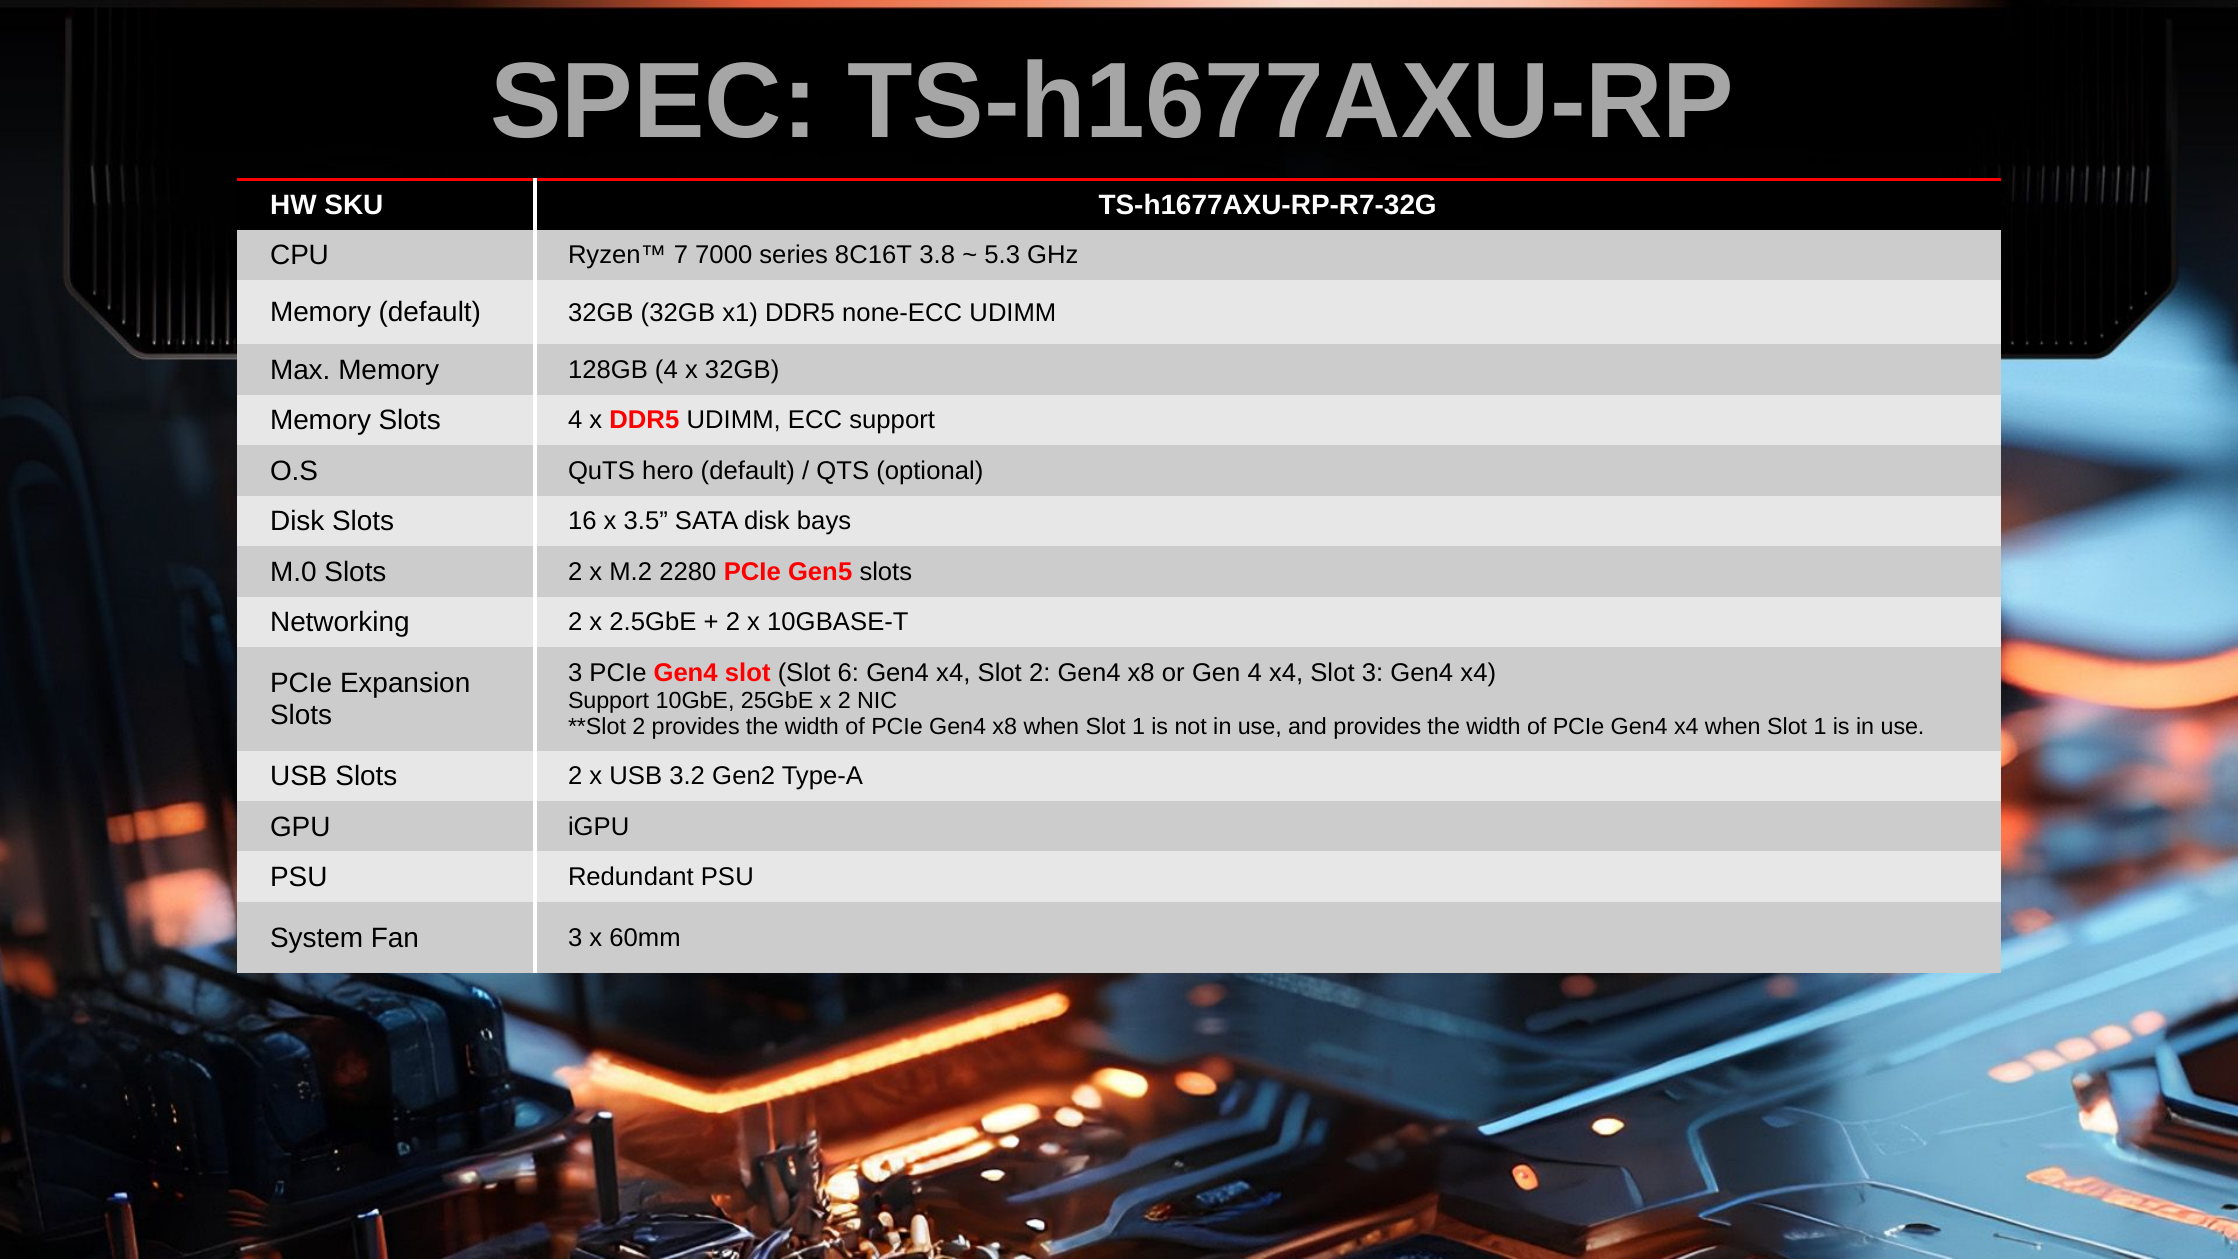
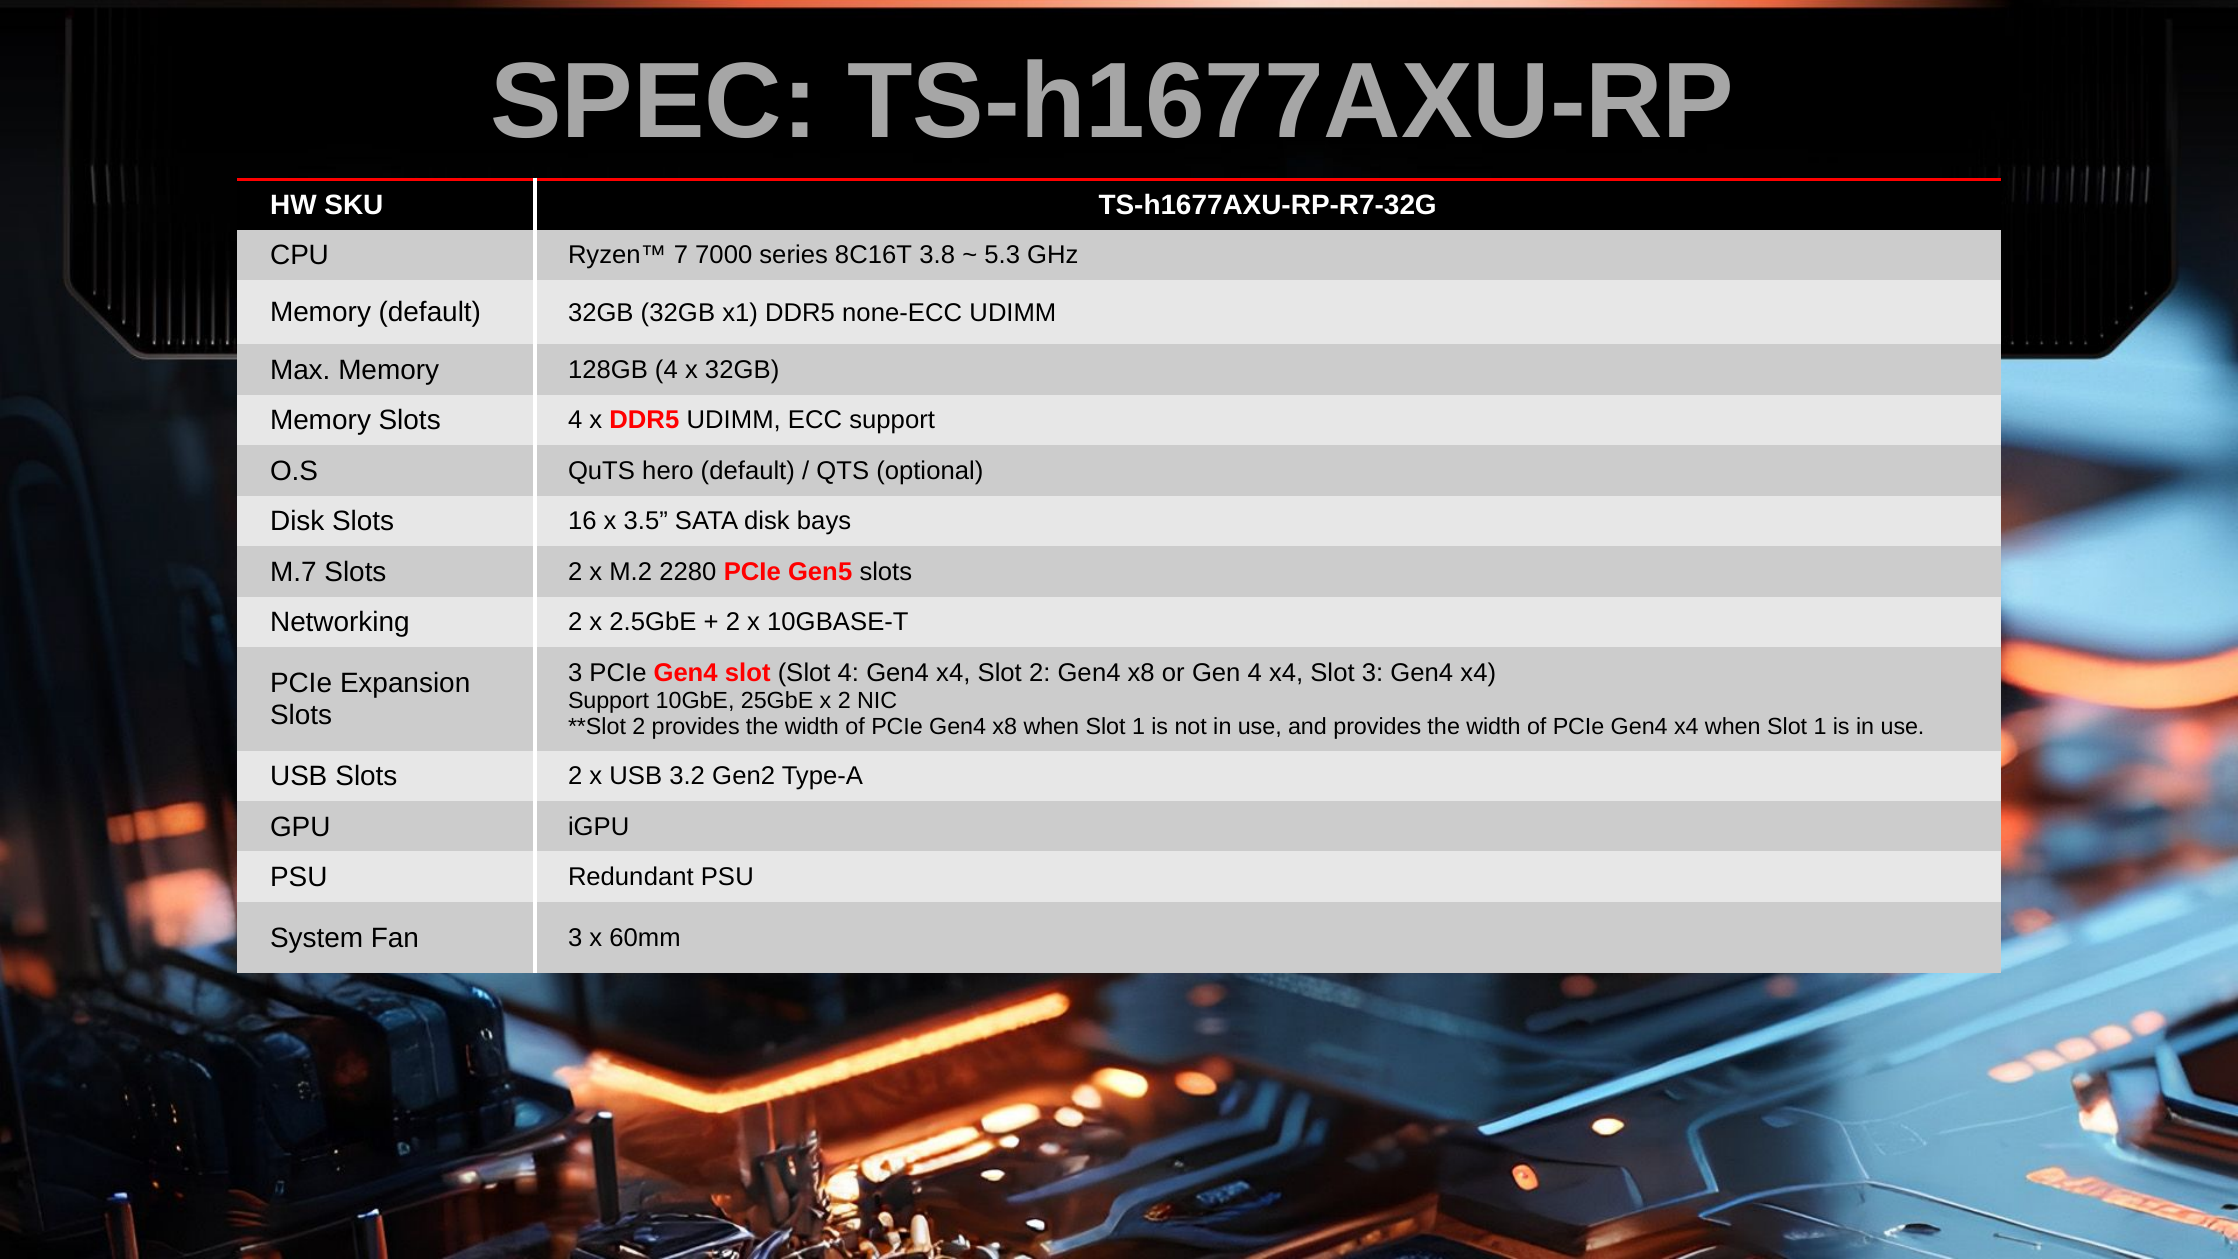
M.0: M.0 -> M.7 (293, 572)
Slot 6: 6 -> 4 (848, 673)
